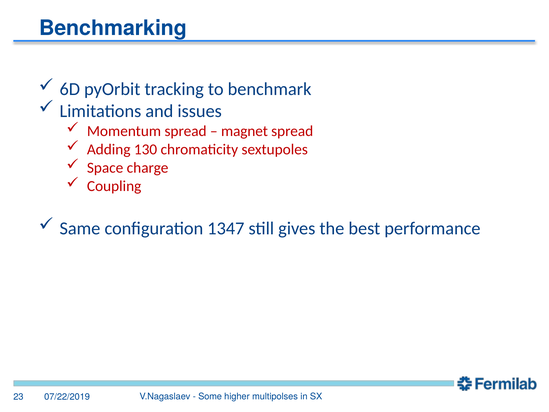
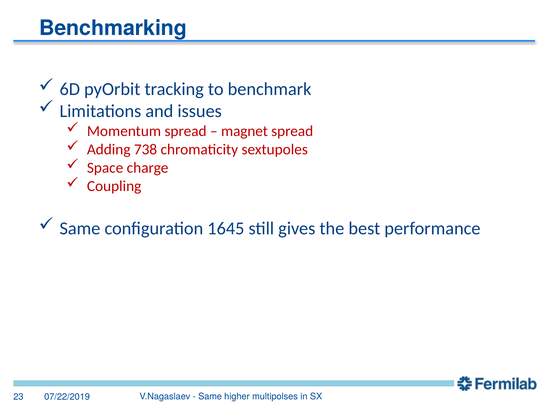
130: 130 -> 738 (146, 149)
1347: 1347 -> 1645 (226, 228)
Some: Some -> Same (210, 396)
